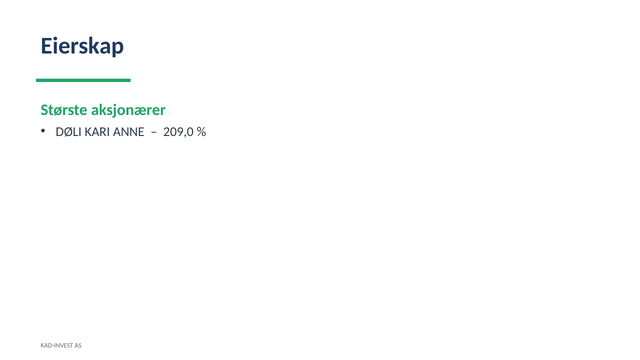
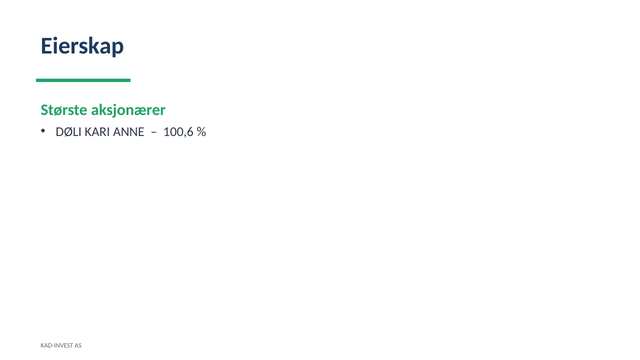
209,0: 209,0 -> 100,6 (178, 132)
